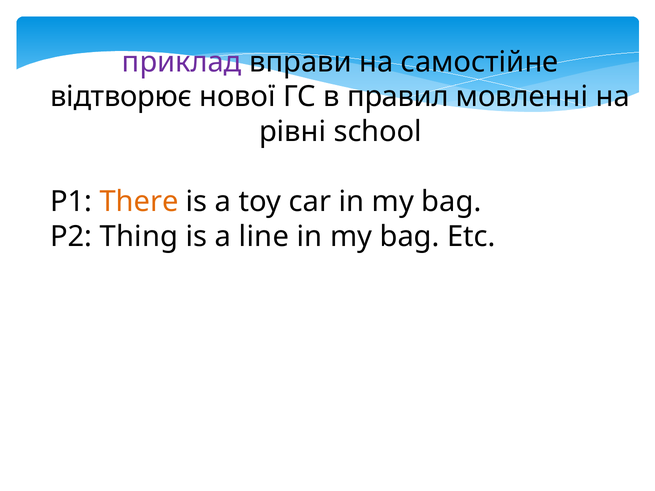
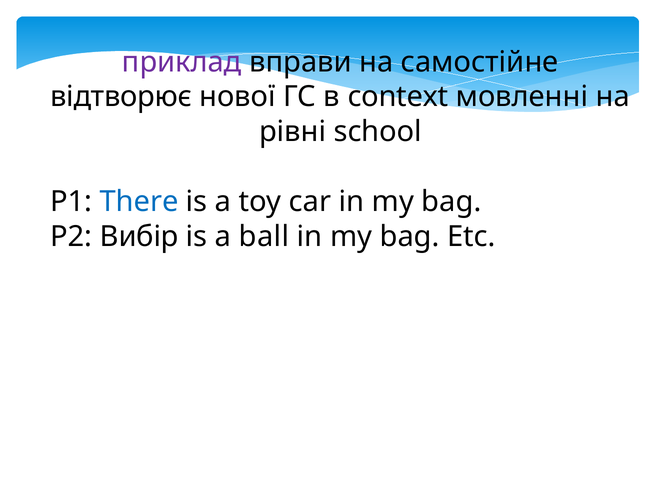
правил: правил -> context (398, 97)
There colour: orange -> blue (139, 202)
Thing: Thing -> Вибір (139, 237)
line: line -> ball (264, 237)
